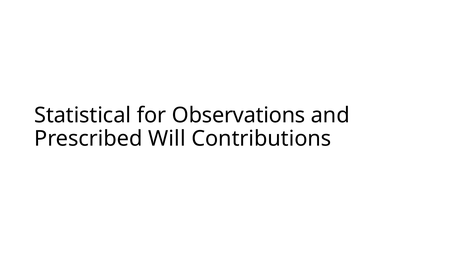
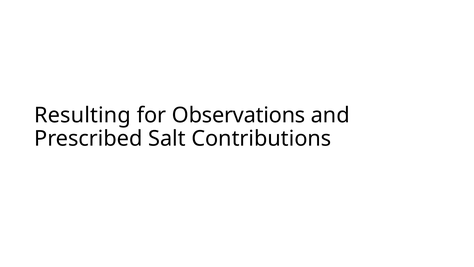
Statistical: Statistical -> Resulting (83, 115)
Will: Will -> Salt (167, 138)
